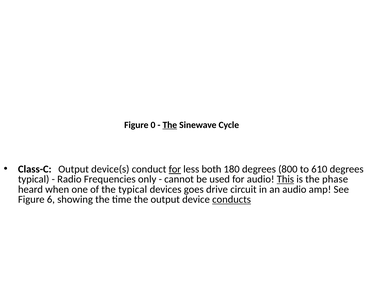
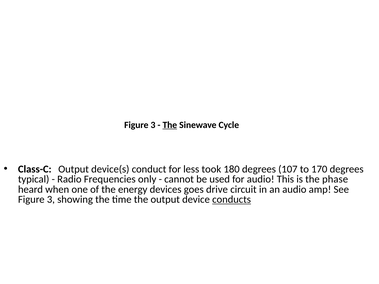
0: 0 -> 3 (153, 125)
for underline: present -> none (175, 169)
both: both -> took (211, 169)
800: 800 -> 107 (288, 169)
610: 610 -> 170 (319, 169)
This underline: present -> none (285, 179)
the typical: typical -> energy (133, 190)
6: 6 -> 3 (51, 200)
